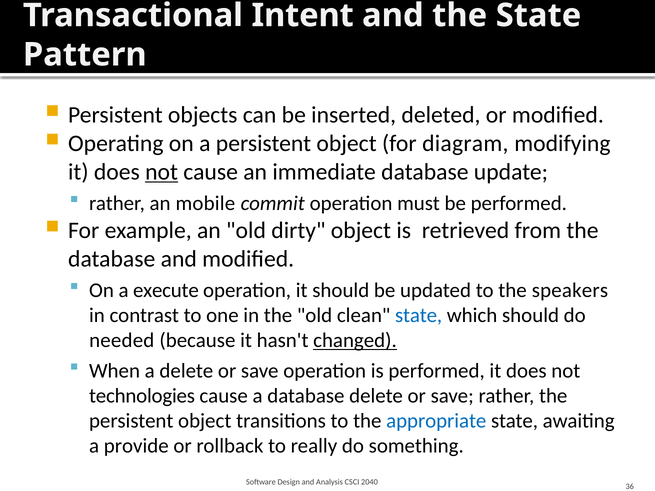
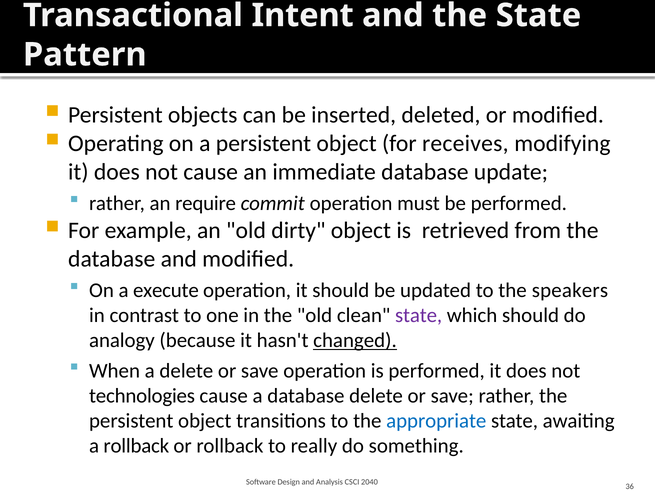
diagram: diagram -> receives (465, 144)
not underline: present -> none (162, 172)
mobile: mobile -> require (206, 204)
state colour: blue -> purple (419, 316)
needed: needed -> analogy (122, 341)
a provide: provide -> rollback (136, 446)
